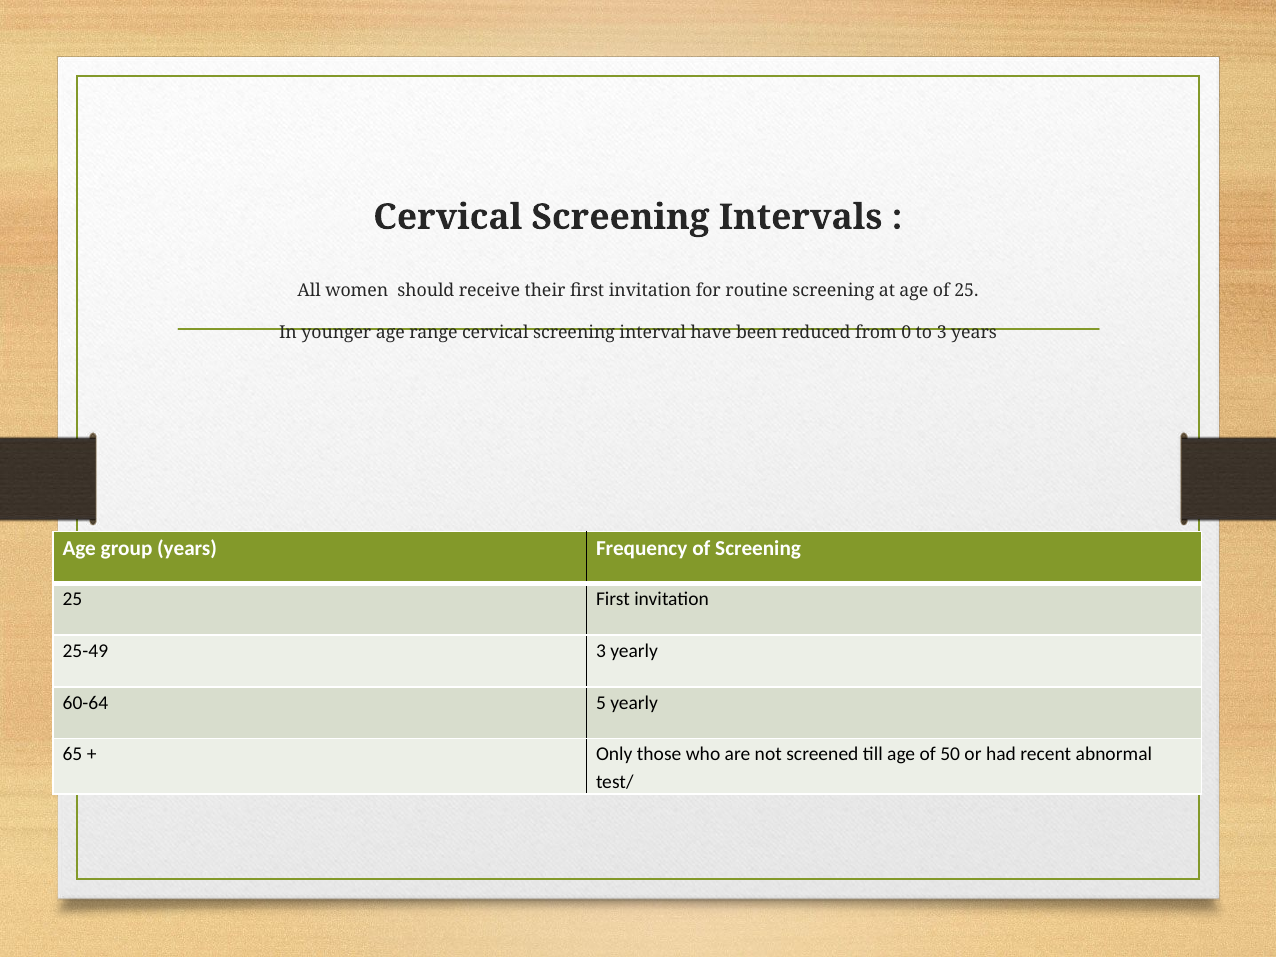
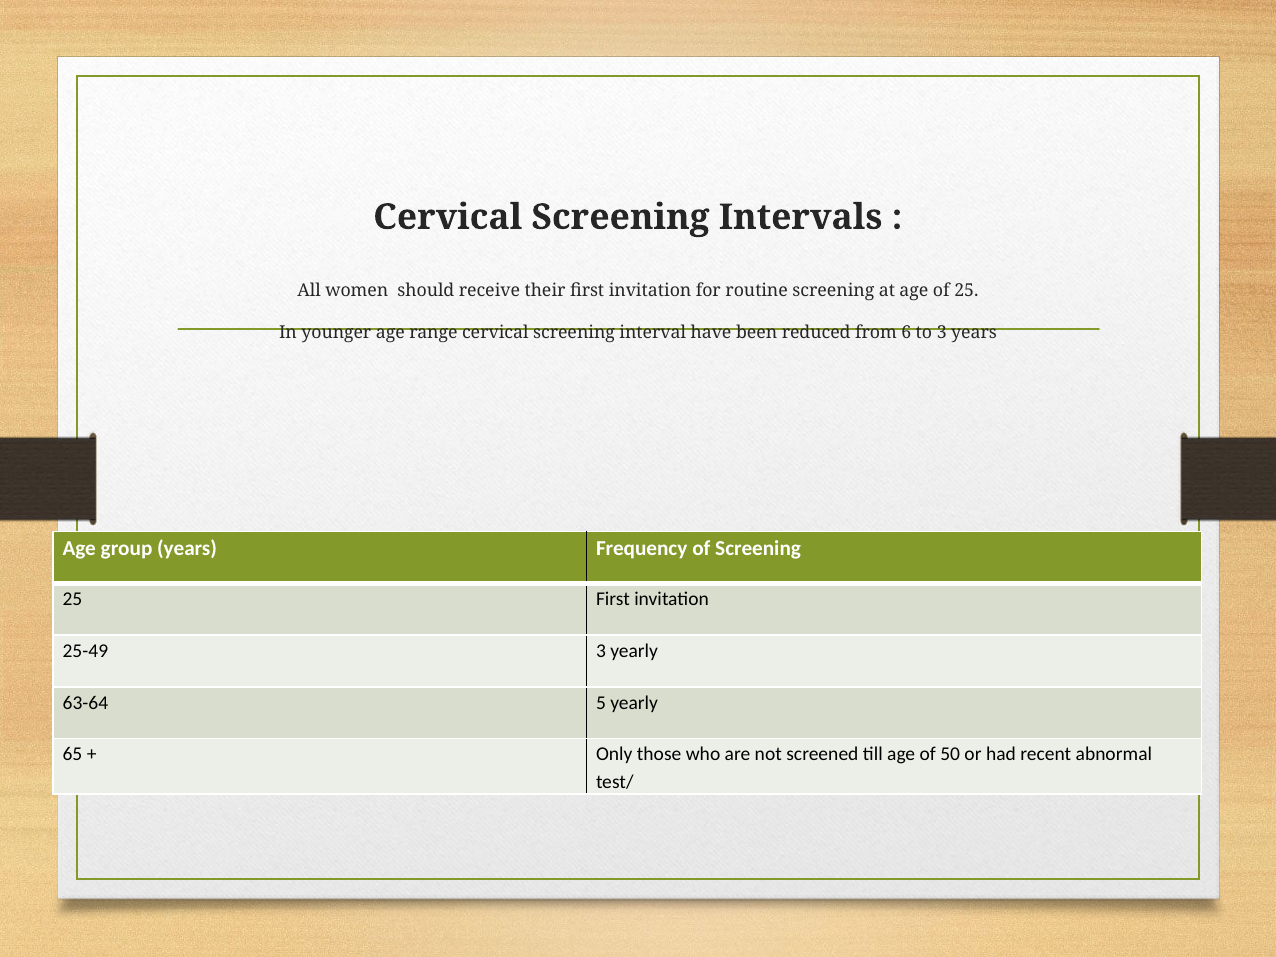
0: 0 -> 6 (906, 333)
60-64: 60-64 -> 63-64 (85, 703)
